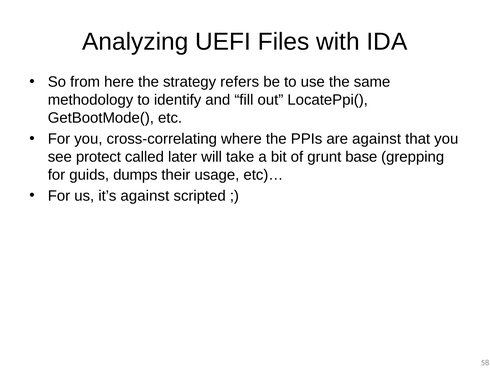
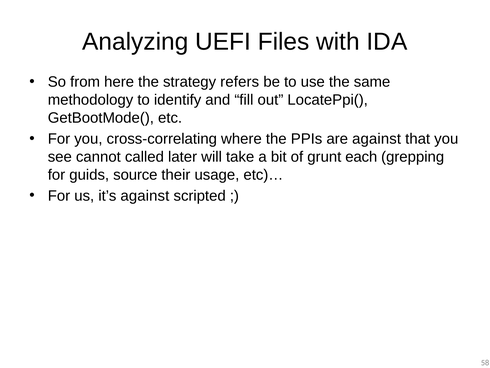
protect: protect -> cannot (98, 157)
base: base -> each (361, 157)
dumps: dumps -> source (135, 175)
